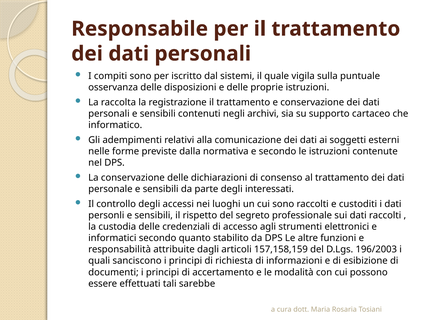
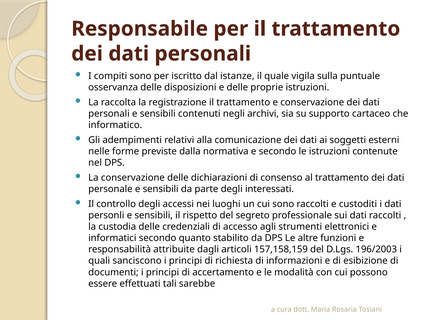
sistemi: sistemi -> istanze (237, 76)
